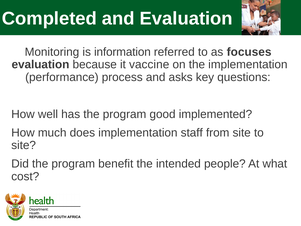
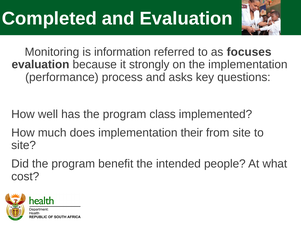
vaccine: vaccine -> strongly (149, 64)
good: good -> class (163, 114)
staff: staff -> their (192, 133)
